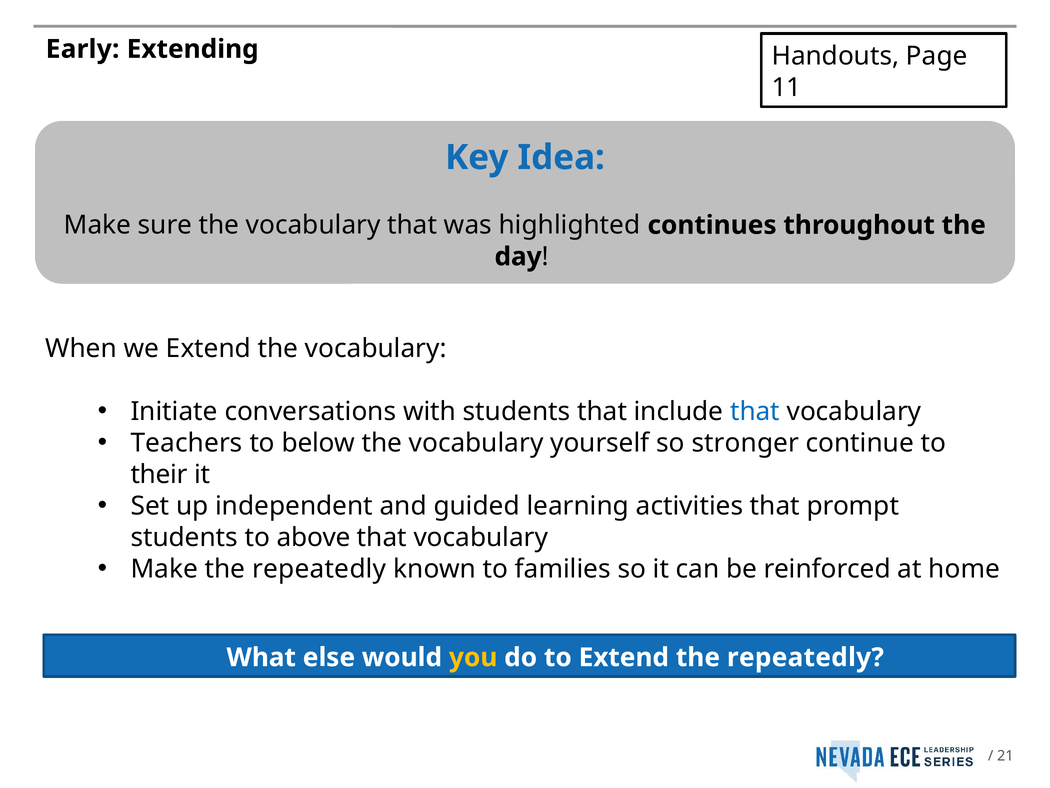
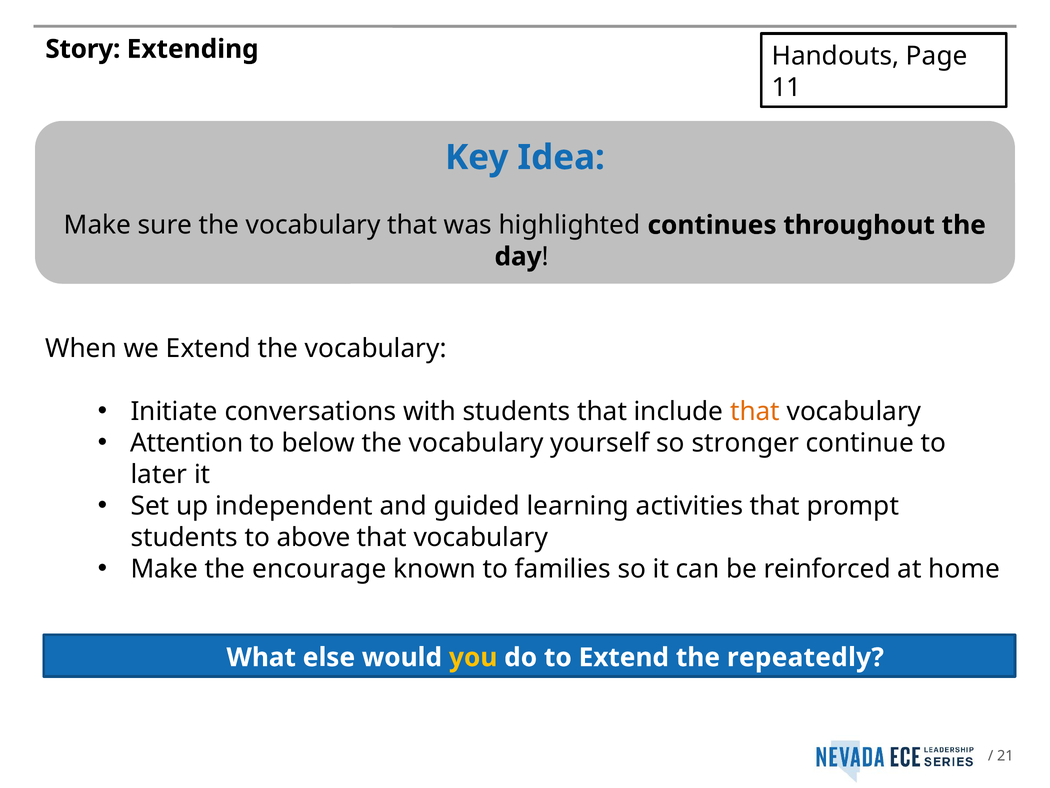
Early: Early -> Story (83, 49)
that colour: blue -> orange (755, 411)
Teachers: Teachers -> Attention (187, 443)
their: their -> later (159, 474)
Make the repeatedly: repeatedly -> encourage (319, 569)
